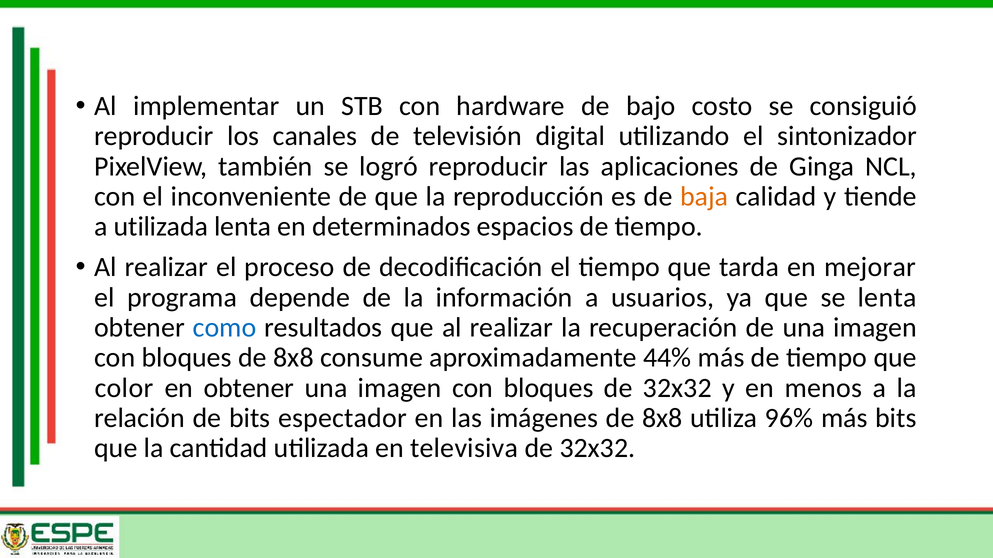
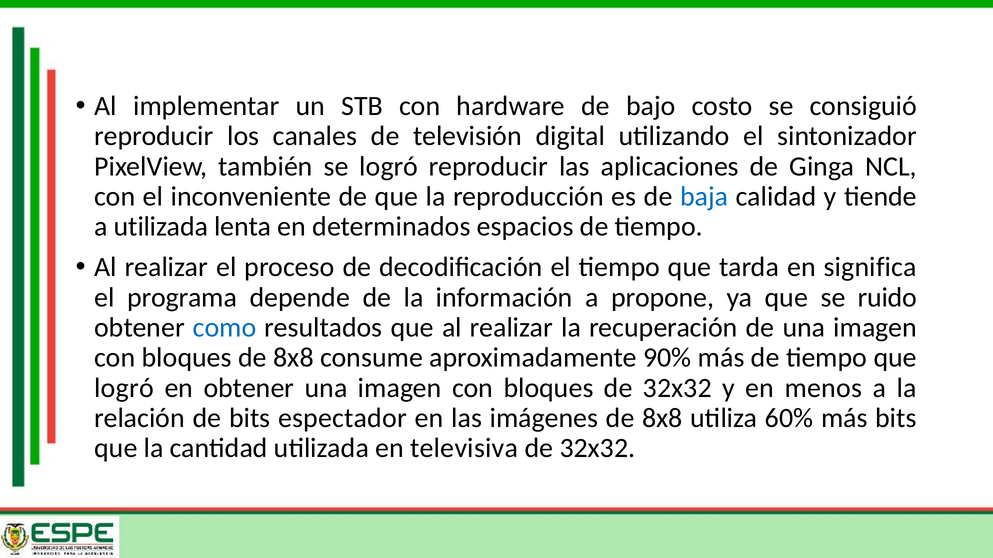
baja colour: orange -> blue (704, 197)
mejorar: mejorar -> significa (870, 267)
usuarios: usuarios -> propone (663, 298)
se lenta: lenta -> ruido (887, 298)
44%: 44% -> 90% (667, 358)
color: color -> logró (124, 388)
96%: 96% -> 60% (789, 418)
